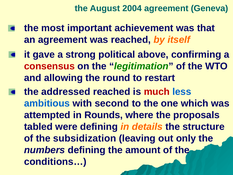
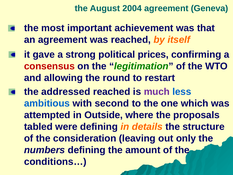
above: above -> prices (153, 54)
much colour: red -> purple (157, 92)
Rounds: Rounds -> Outside (104, 115)
subsidization: subsidization -> consideration (85, 138)
